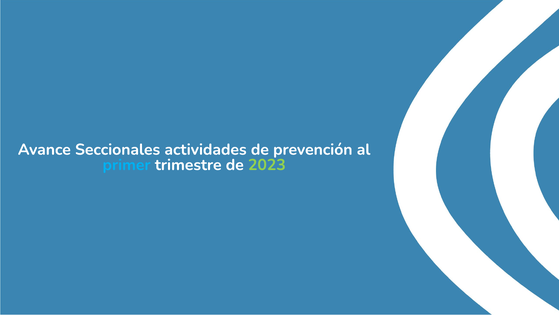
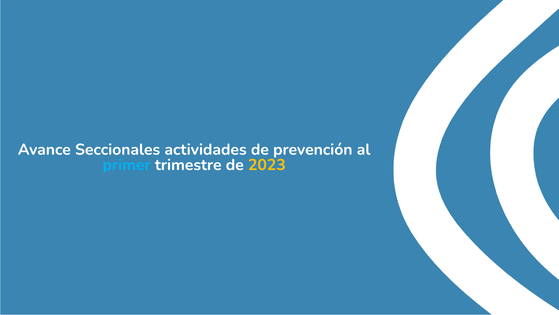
2023 colour: light green -> yellow (267, 165)
